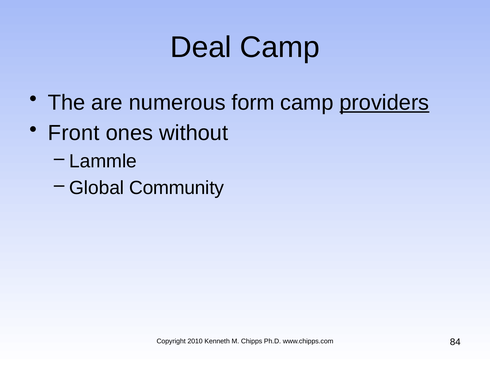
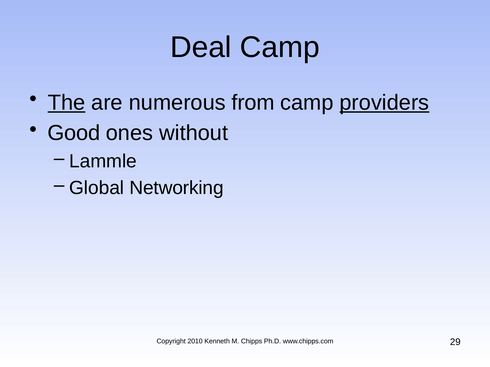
The underline: none -> present (67, 103)
form: form -> from (253, 103)
Front: Front -> Good (74, 133)
Community: Community -> Networking (177, 188)
84: 84 -> 29 (455, 343)
